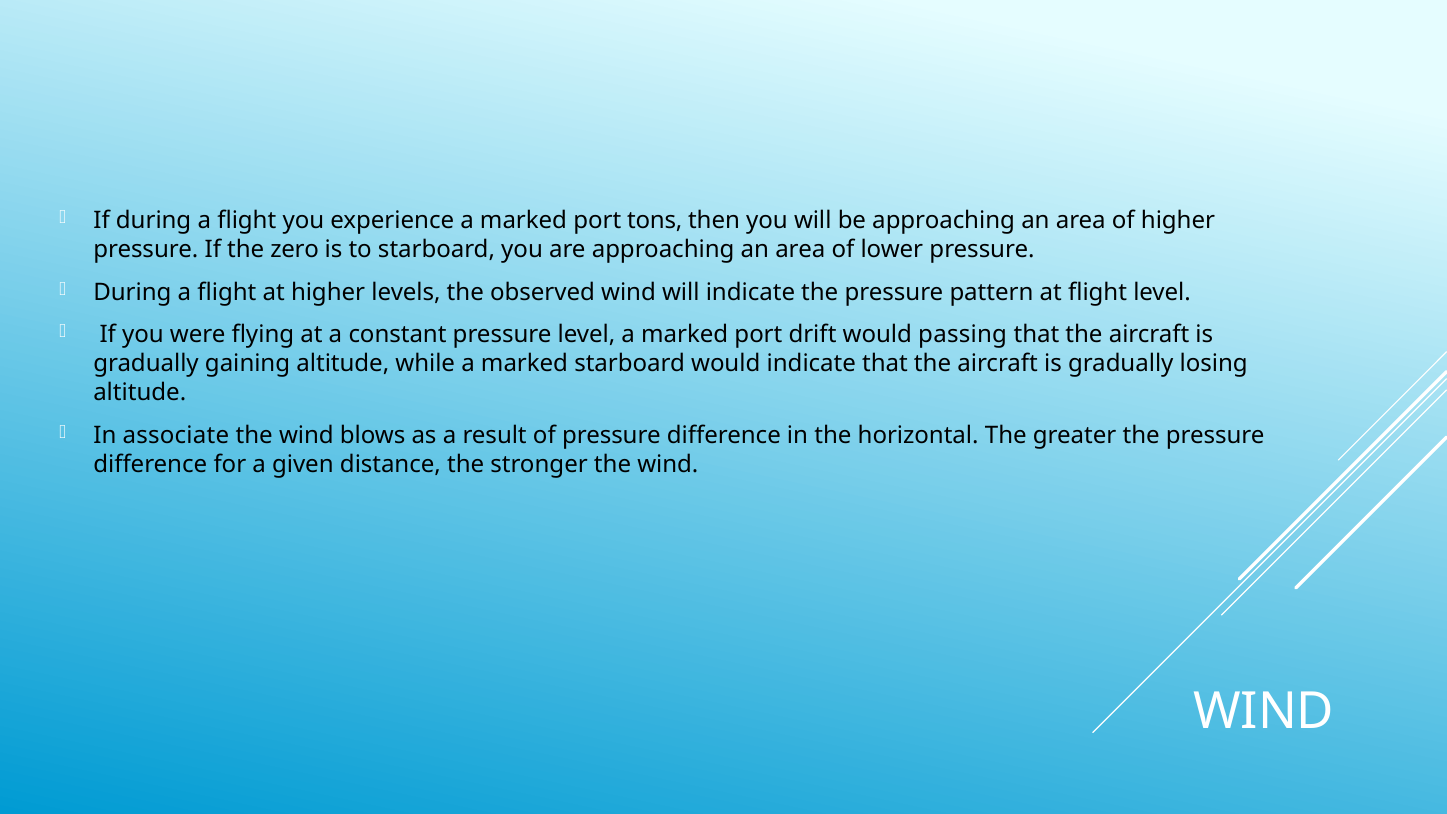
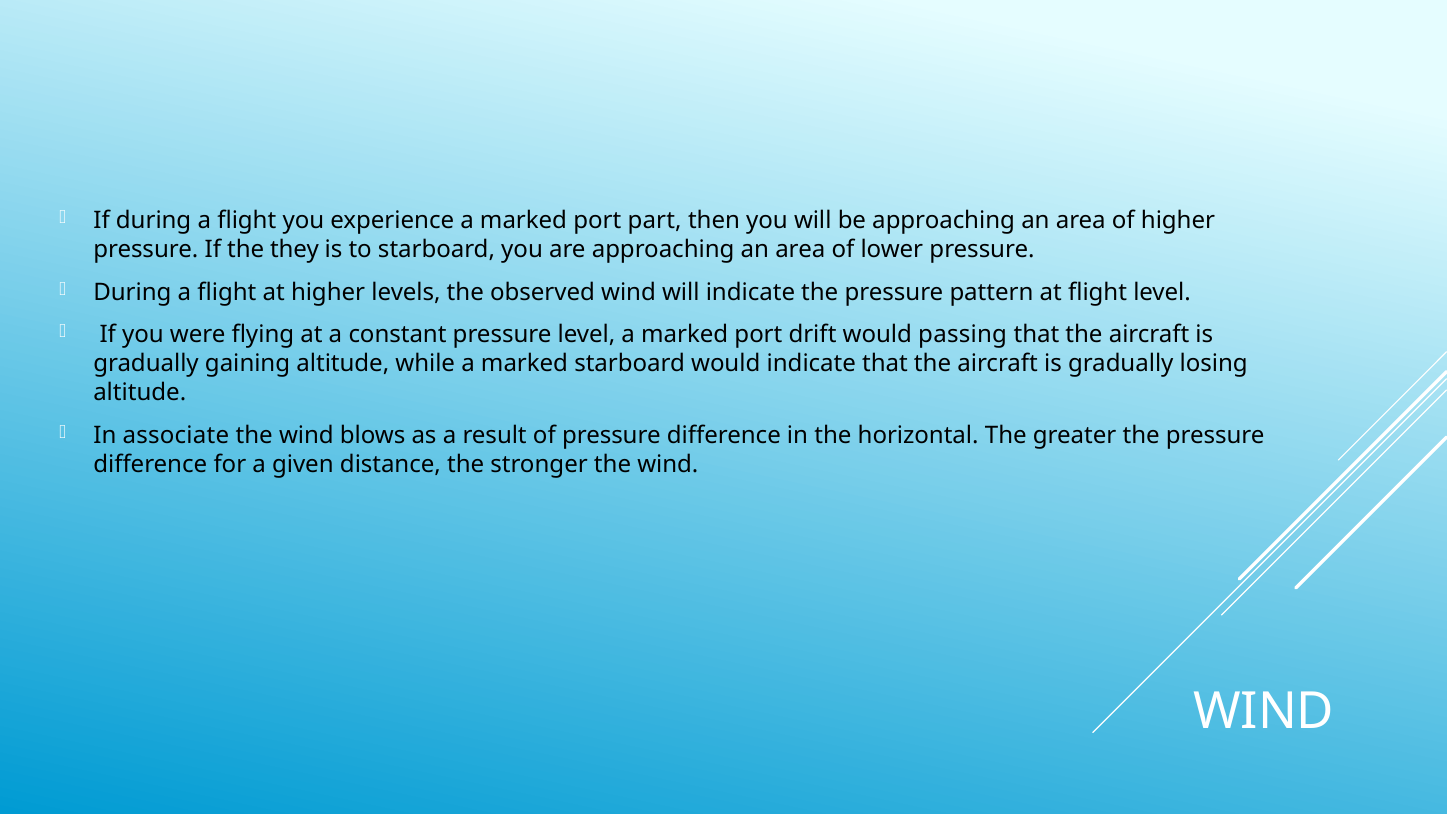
tons: tons -> part (655, 220)
zero: zero -> they (295, 249)
